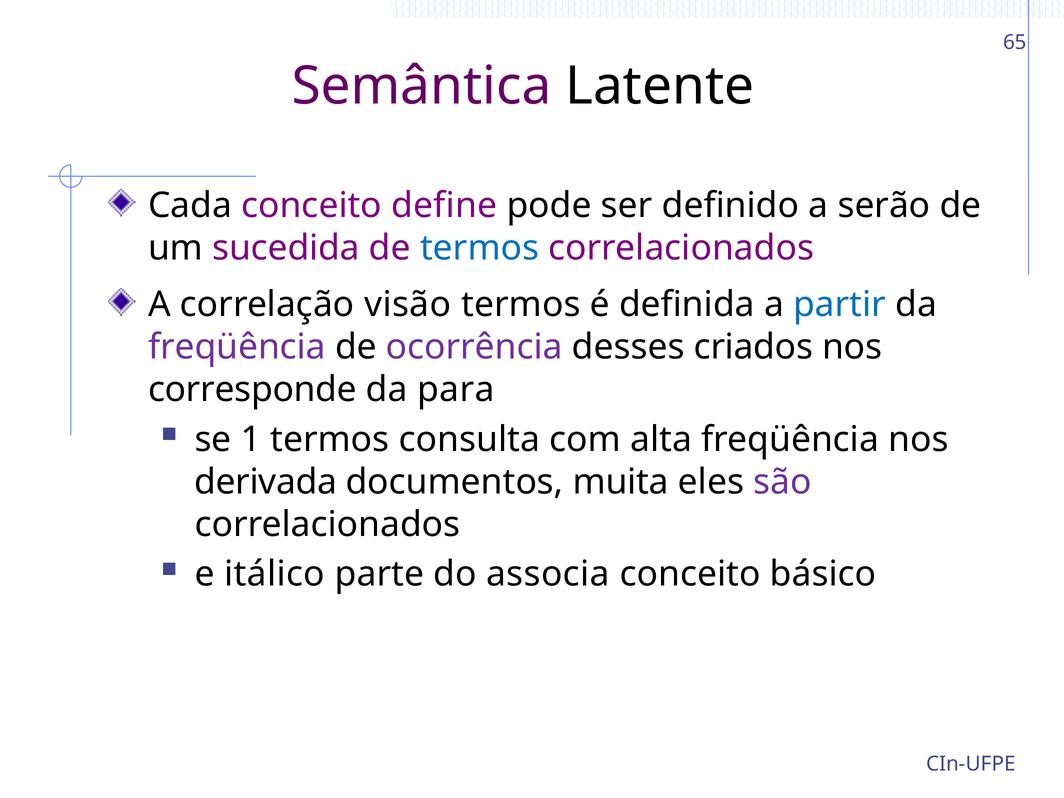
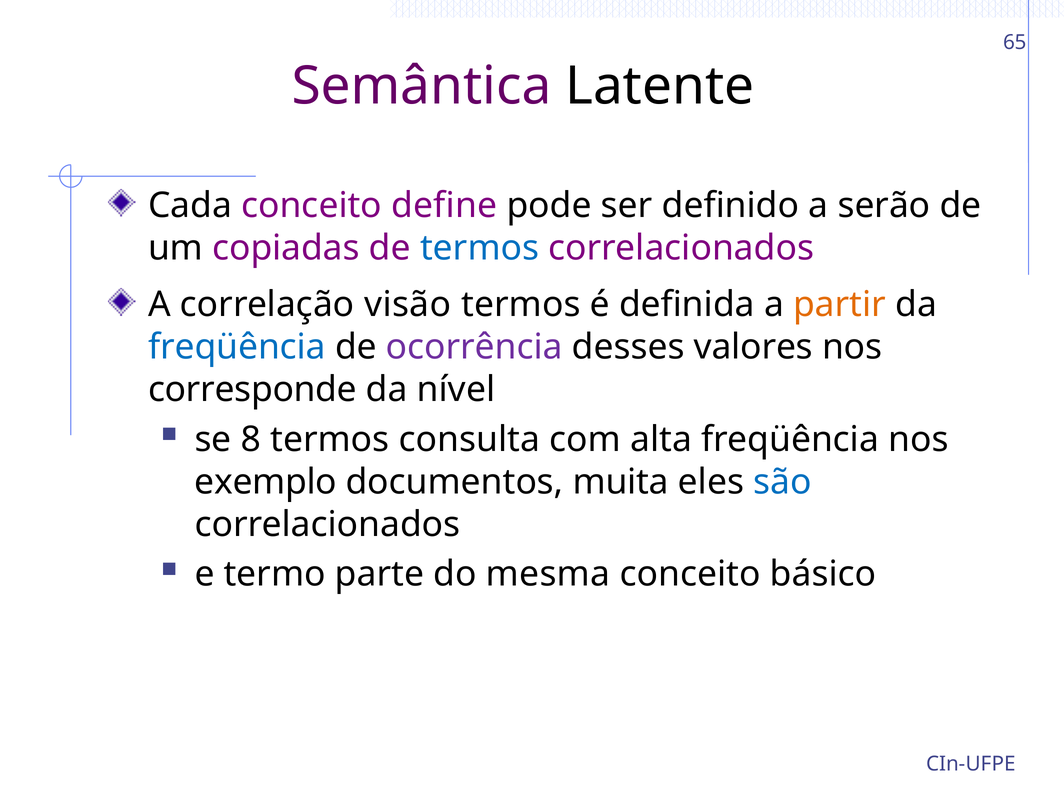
sucedida: sucedida -> copiadas (286, 248)
partir colour: blue -> orange (840, 305)
freqüência colour: purple -> blue (237, 347)
criados: criados -> valores (753, 347)
para: para -> nível (456, 390)
1: 1 -> 8 (251, 439)
derivada: derivada -> exemplo (266, 482)
são colour: purple -> blue (782, 482)
itálico: itálico -> termo (275, 574)
associa: associa -> mesma (548, 574)
